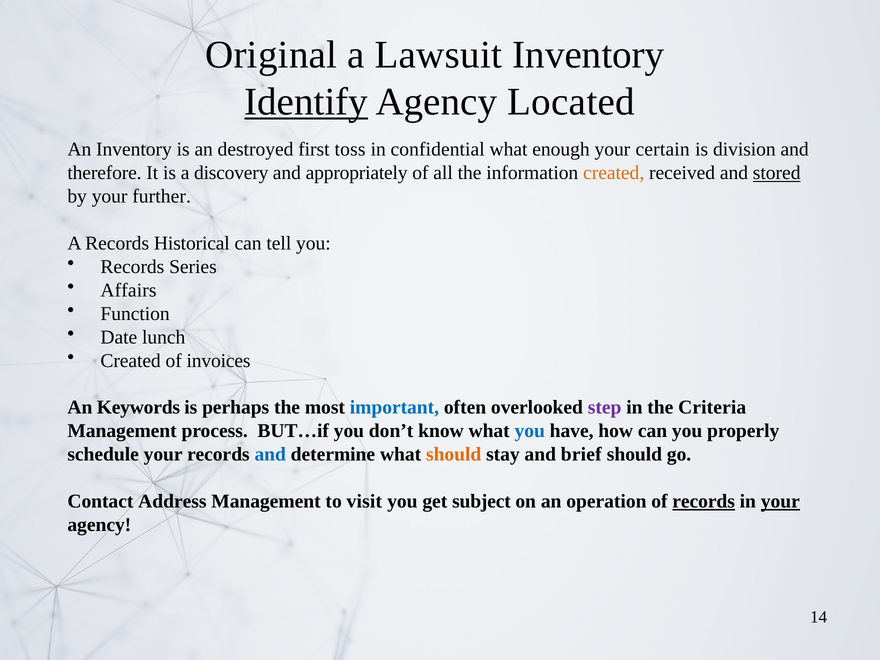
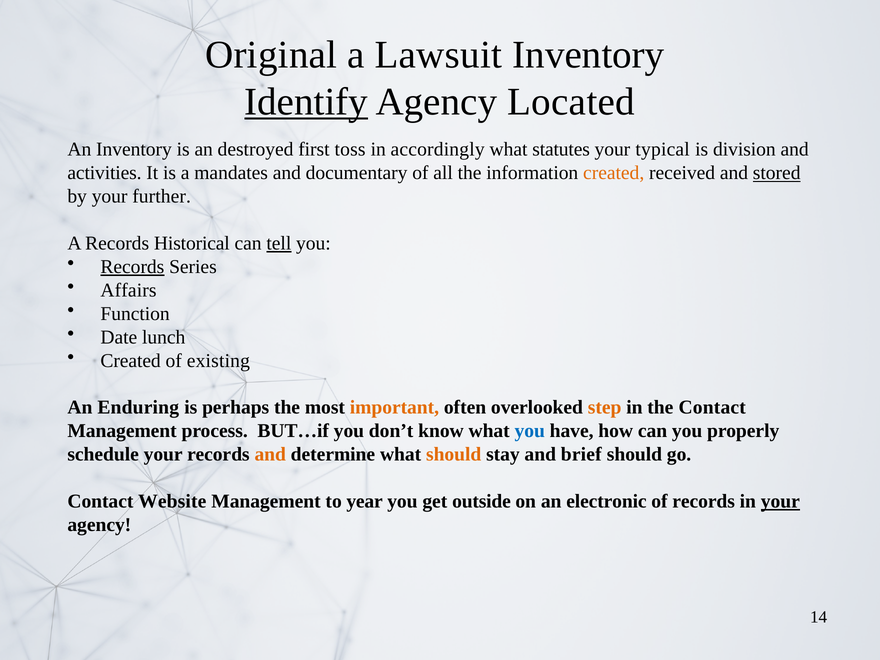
confidential: confidential -> accordingly (438, 149)
enough: enough -> statutes (561, 149)
certain: certain -> typical (663, 149)
therefore: therefore -> activities (104, 173)
discovery: discovery -> mandates (231, 173)
appropriately: appropriately -> documentary (357, 173)
tell underline: none -> present (279, 243)
Records underline: none -> present (132, 267)
invoices: invoices -> existing (218, 361)
Keywords: Keywords -> Enduring (138, 407)
important colour: blue -> orange (394, 407)
step colour: purple -> orange (605, 407)
the Criteria: Criteria -> Contact (712, 407)
and colour: blue -> orange (270, 454)
Address: Address -> Website (172, 501)
visit: visit -> year (365, 501)
subject: subject -> outside (481, 501)
operation: operation -> electronic (606, 501)
records underline: present -> none (704, 501)
